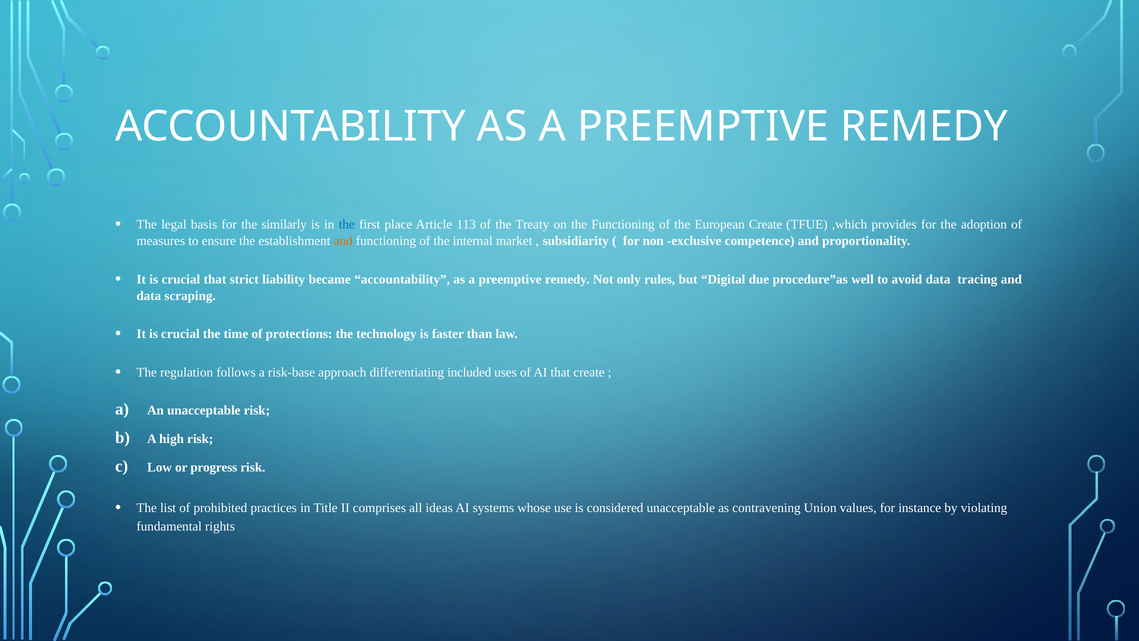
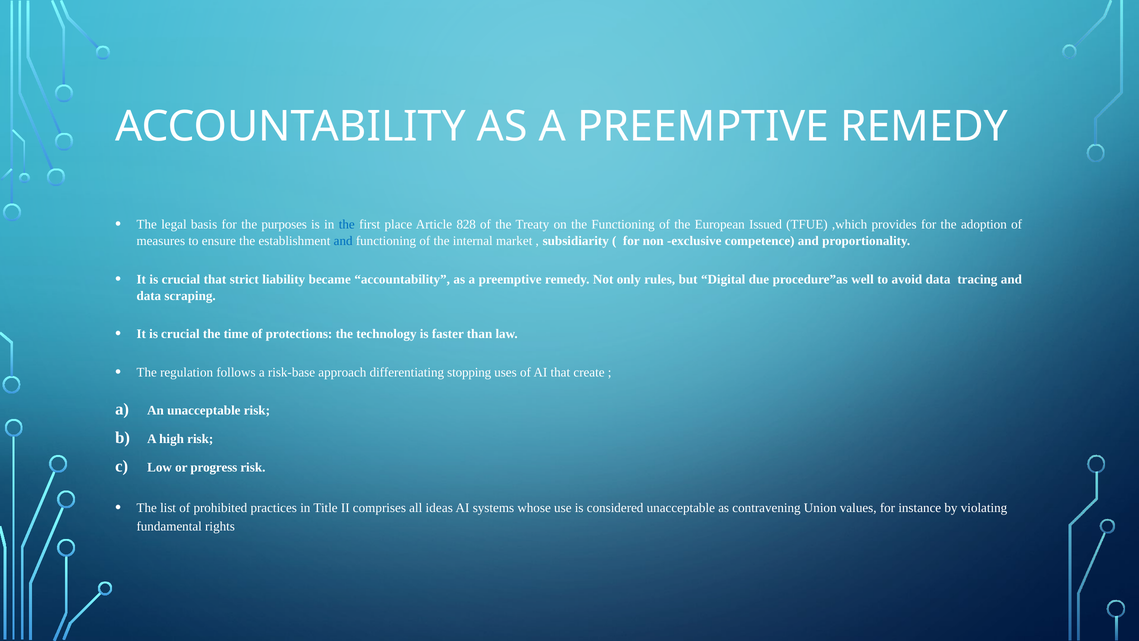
similarly: similarly -> purposes (284, 224)
113: 113 -> 828 (466, 224)
European Create: Create -> Issued (766, 224)
and colour: orange -> blue (343, 241)
included: included -> stopping (469, 372)
